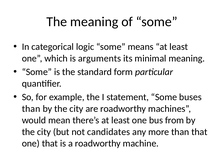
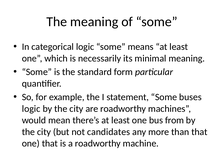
arguments: arguments -> necessarily (100, 58)
than: than -> logic (31, 109)
